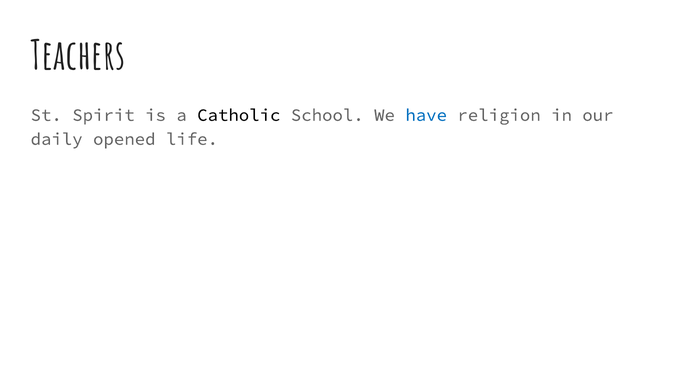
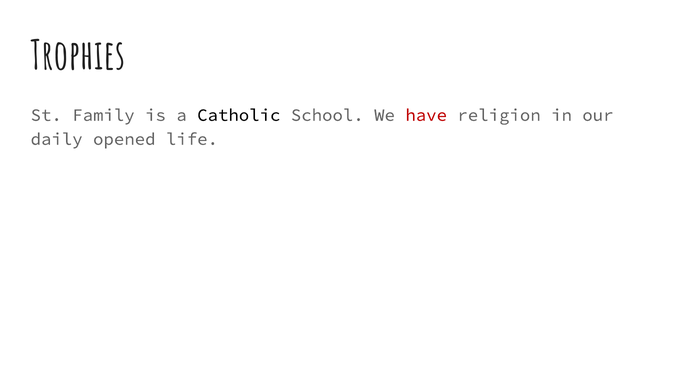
Teachers: Teachers -> Trophies (78, 56)
Spirit: Spirit -> Family (103, 115)
have colour: blue -> red (426, 115)
